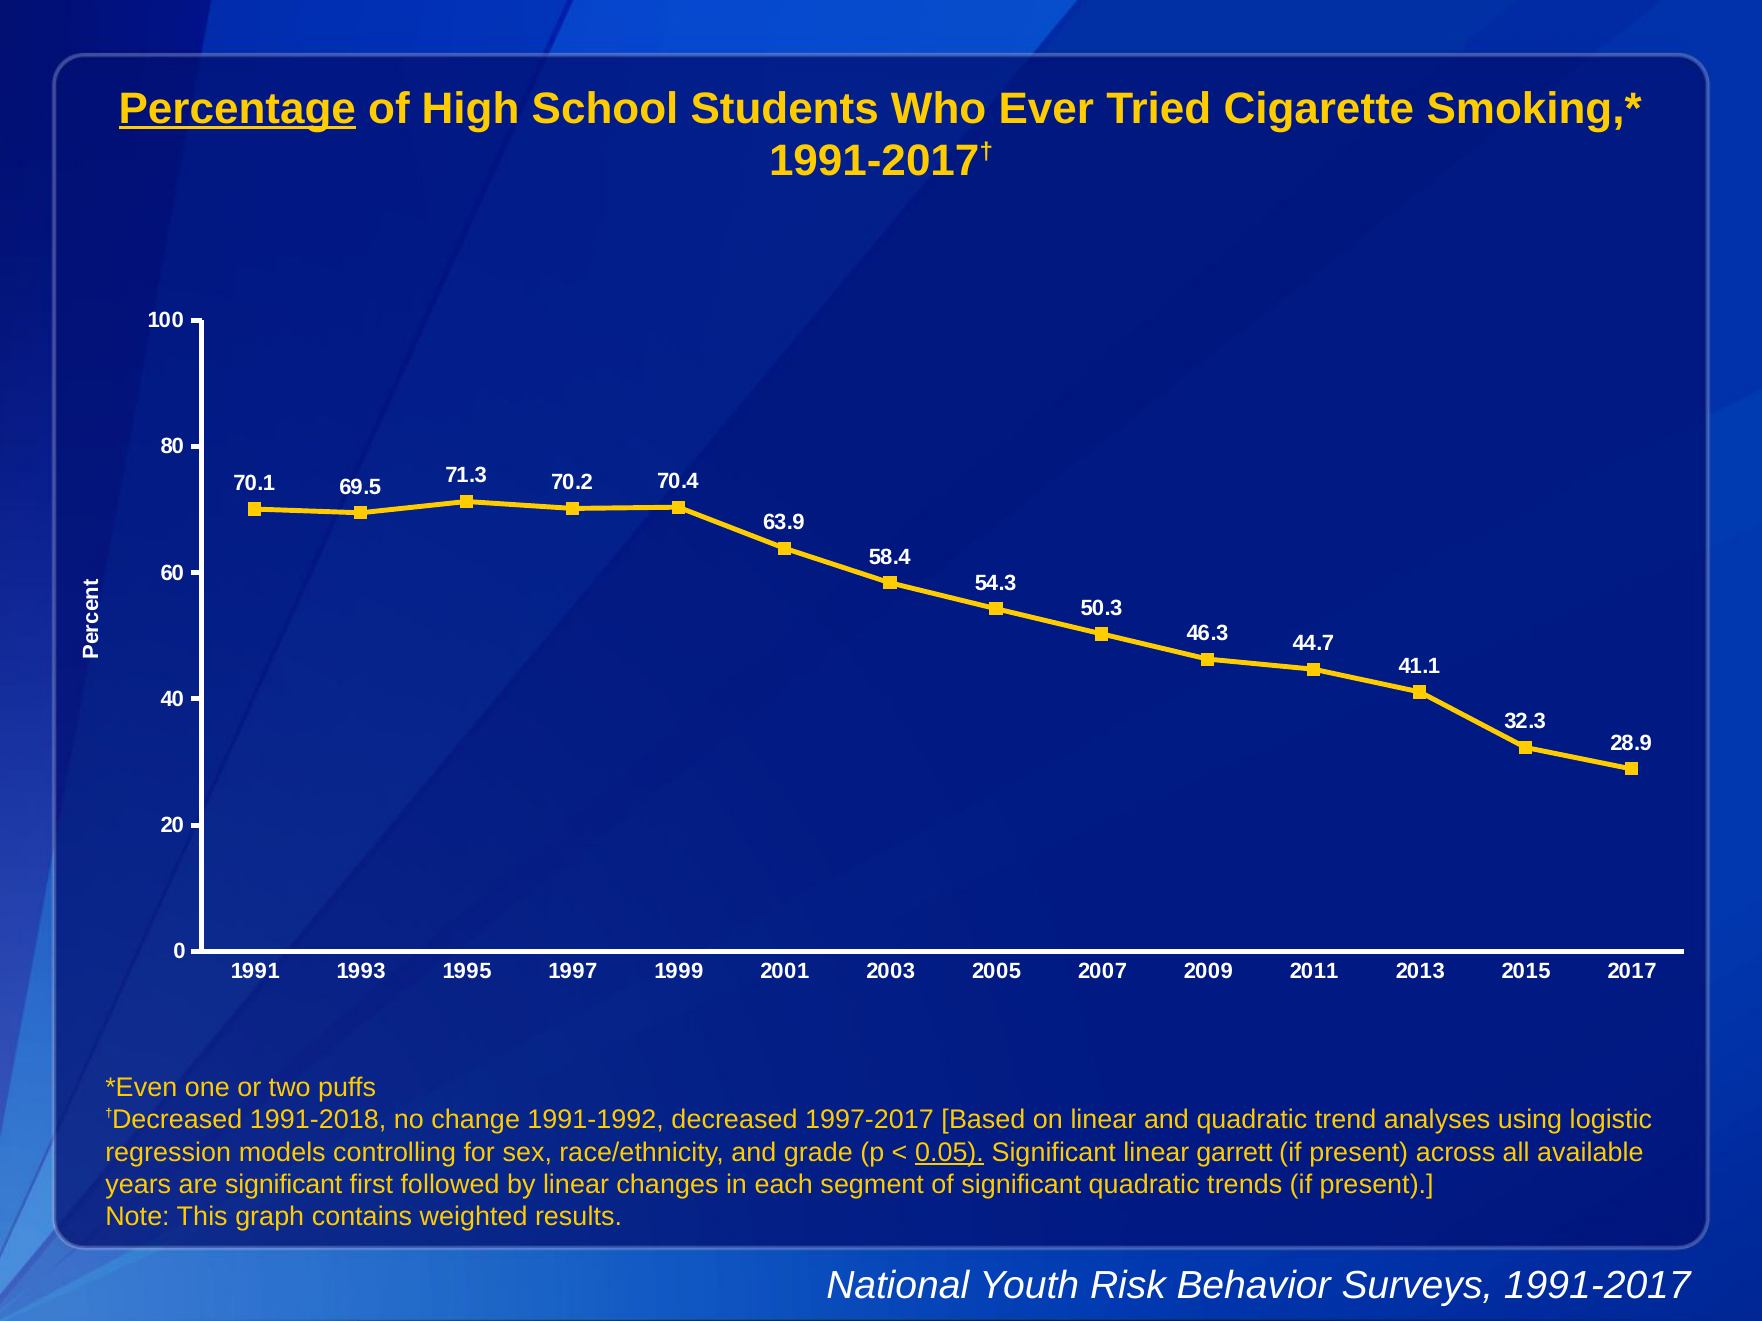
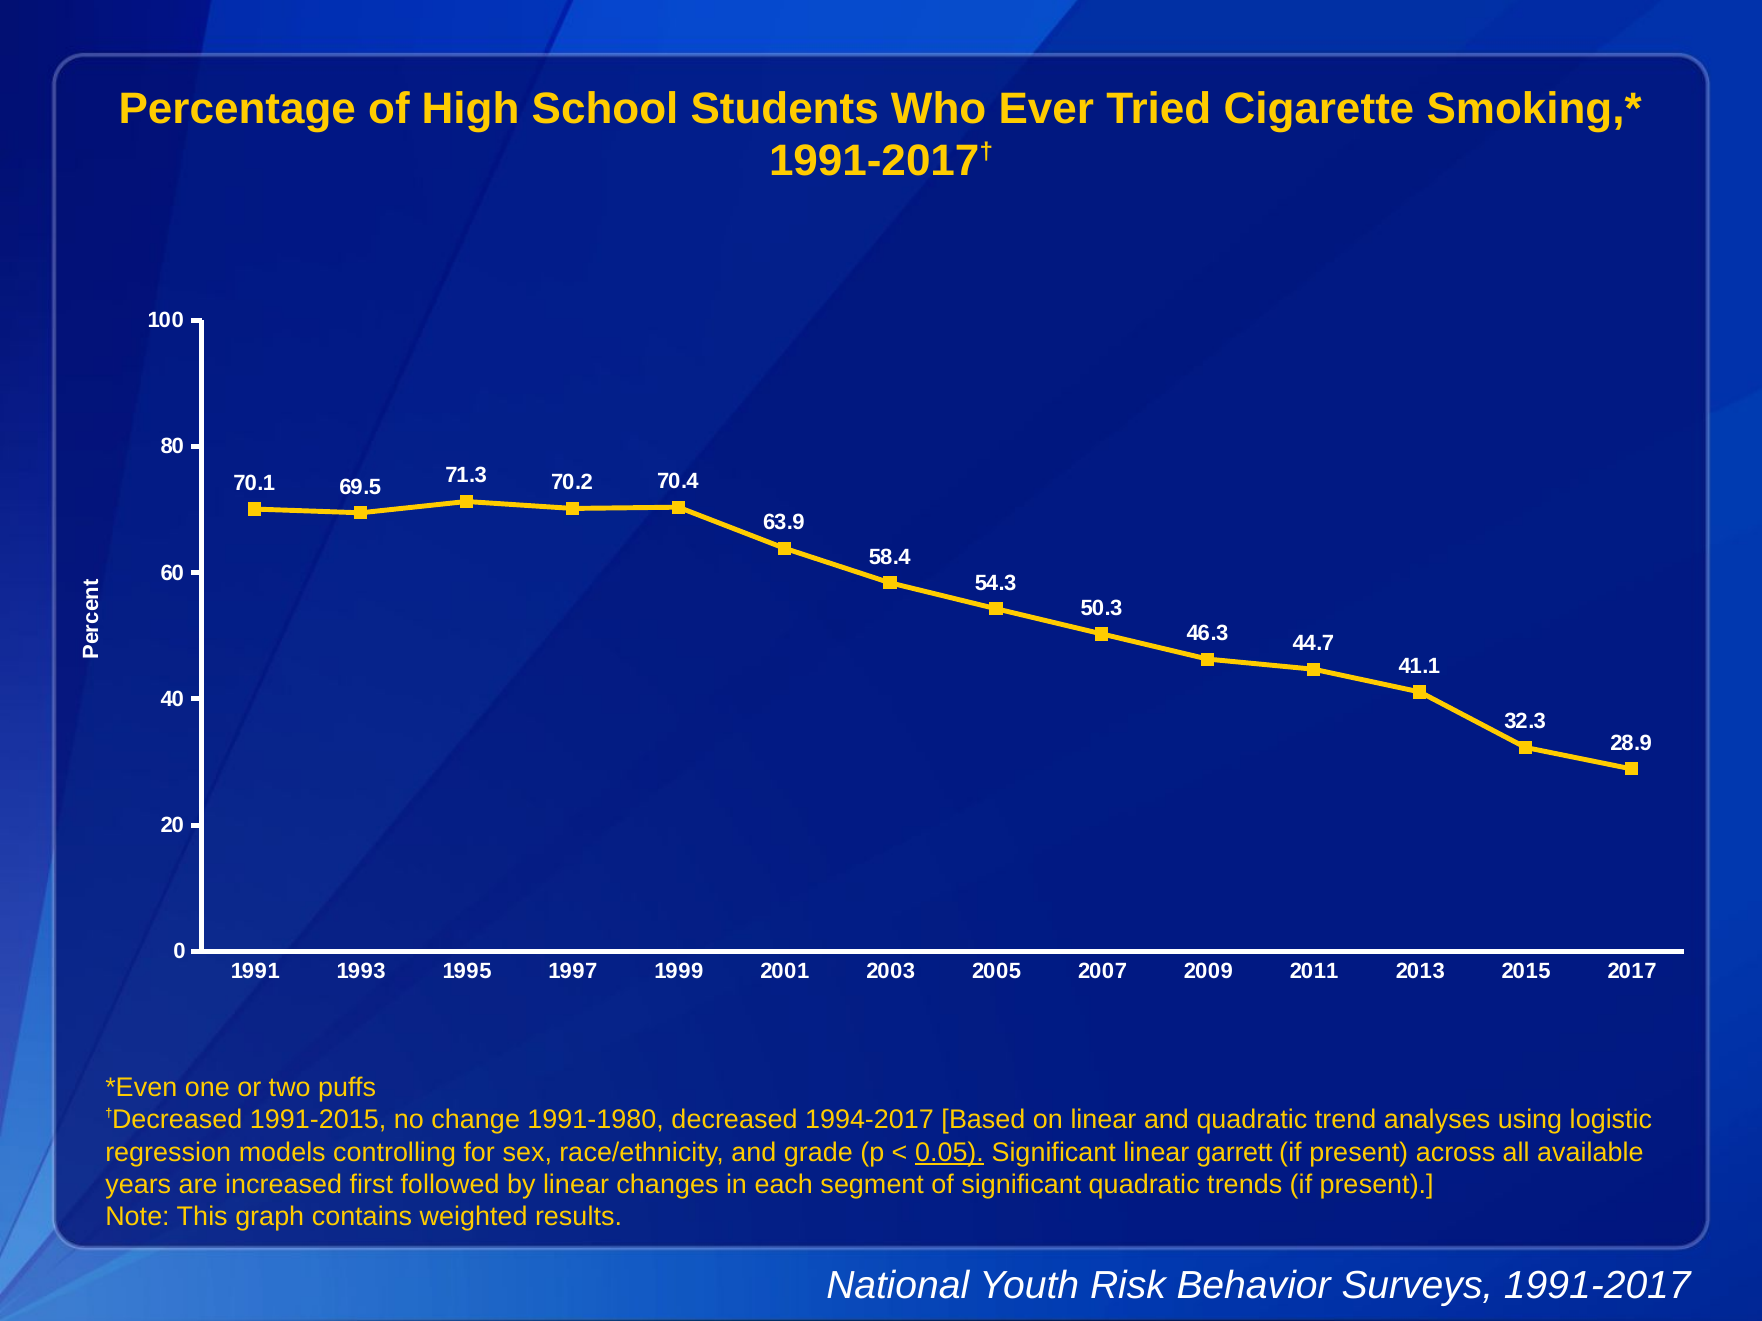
Percentage underline: present -> none (237, 109)
1991-2018: 1991-2018 -> 1991-2015 (318, 1120)
1991-1992: 1991-1992 -> 1991-1980 (596, 1120)
1997-2017: 1997-2017 -> 1994-2017 (869, 1120)
are significant: significant -> increased (284, 1185)
